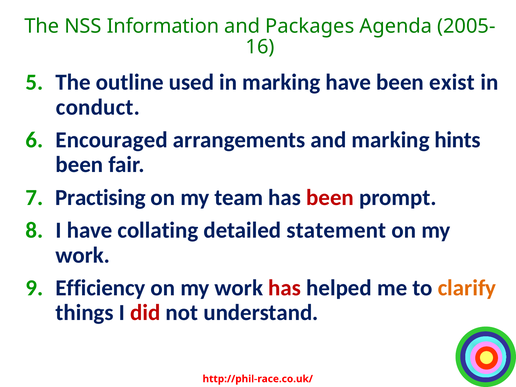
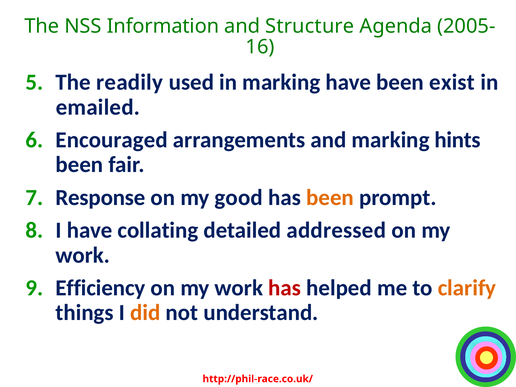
Packages: Packages -> Structure (310, 26)
outline: outline -> readily (130, 82)
conduct: conduct -> emailed (98, 107)
Practising: Practising -> Response (100, 198)
team: team -> good (239, 198)
been colour: red -> orange (330, 198)
statement: statement -> addressed (336, 230)
did colour: red -> orange (145, 313)
